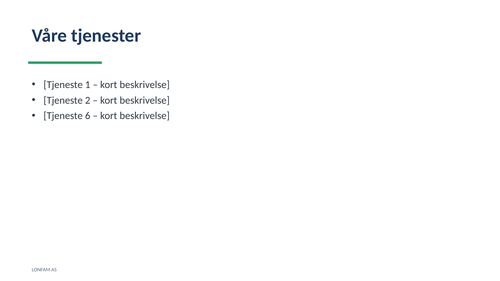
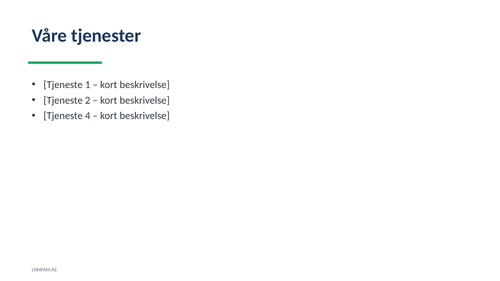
6: 6 -> 4 (88, 116)
